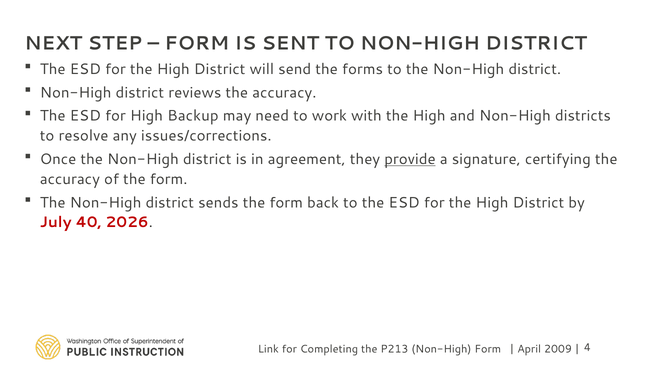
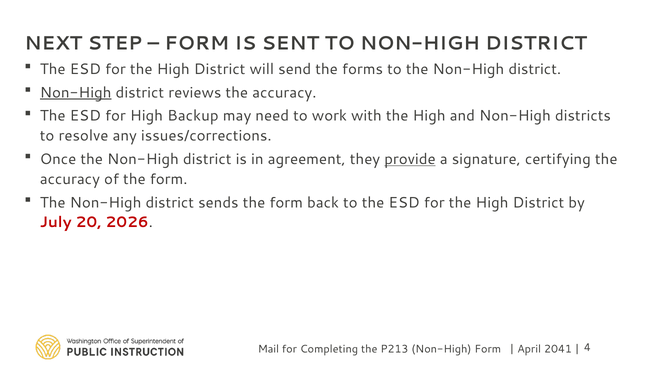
Non-High underline: none -> present (76, 93)
40: 40 -> 20 (89, 222)
Link: Link -> Mail (268, 349)
2009: 2009 -> 2041 (558, 349)
